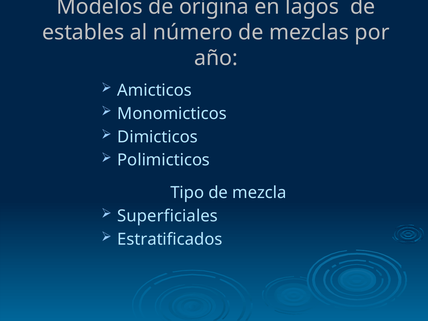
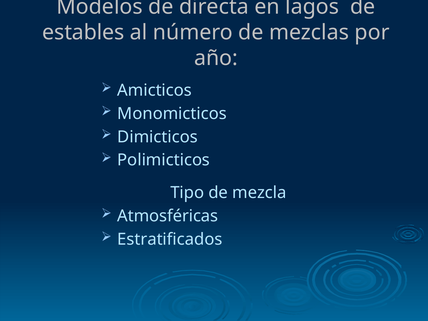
origina: origina -> directa (214, 7)
Superficiales: Superficiales -> Atmosféricas (168, 216)
